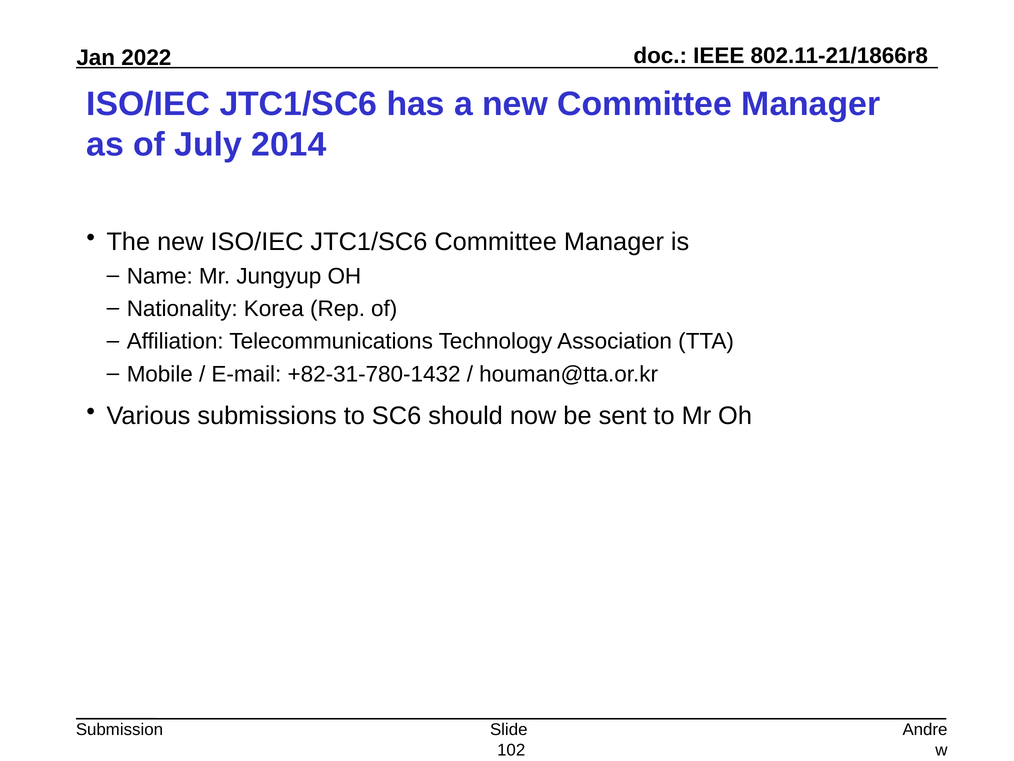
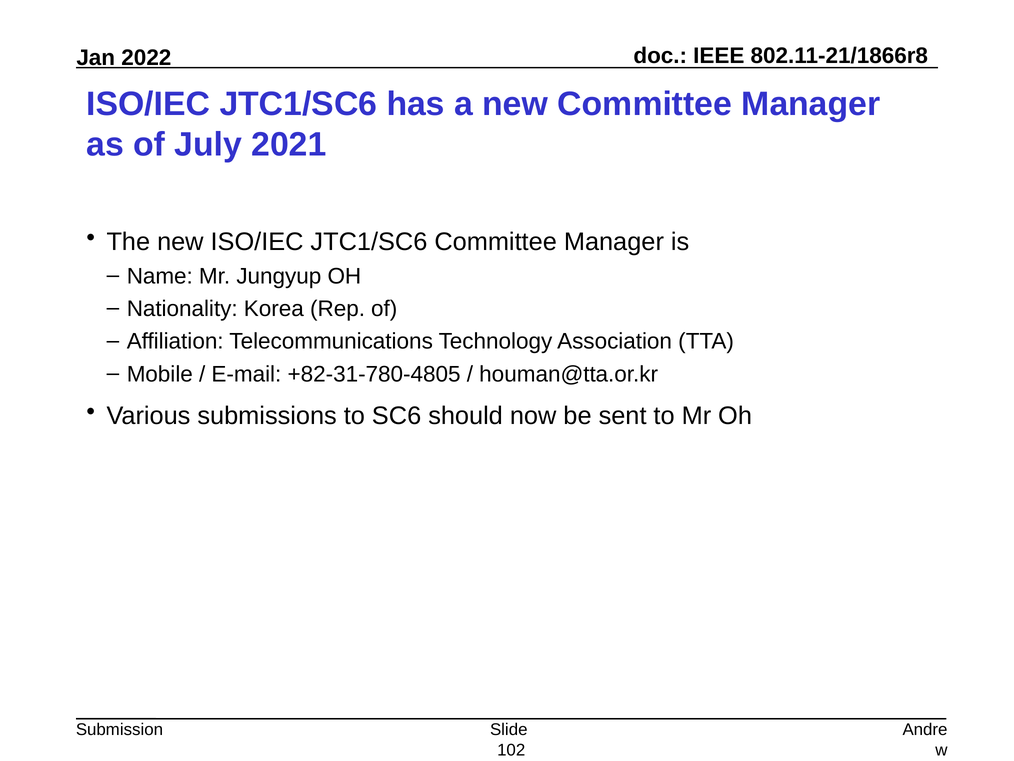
2014: 2014 -> 2021 (289, 144)
+82-31-780-1432: +82-31-780-1432 -> +82-31-780-4805 (374, 374)
